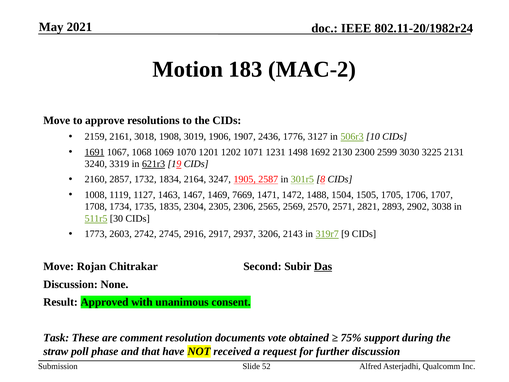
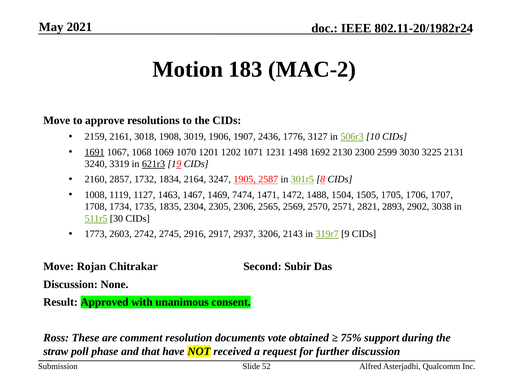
7669: 7669 -> 7474 (243, 195)
Das underline: present -> none (323, 266)
Task: Task -> Ross (56, 338)
